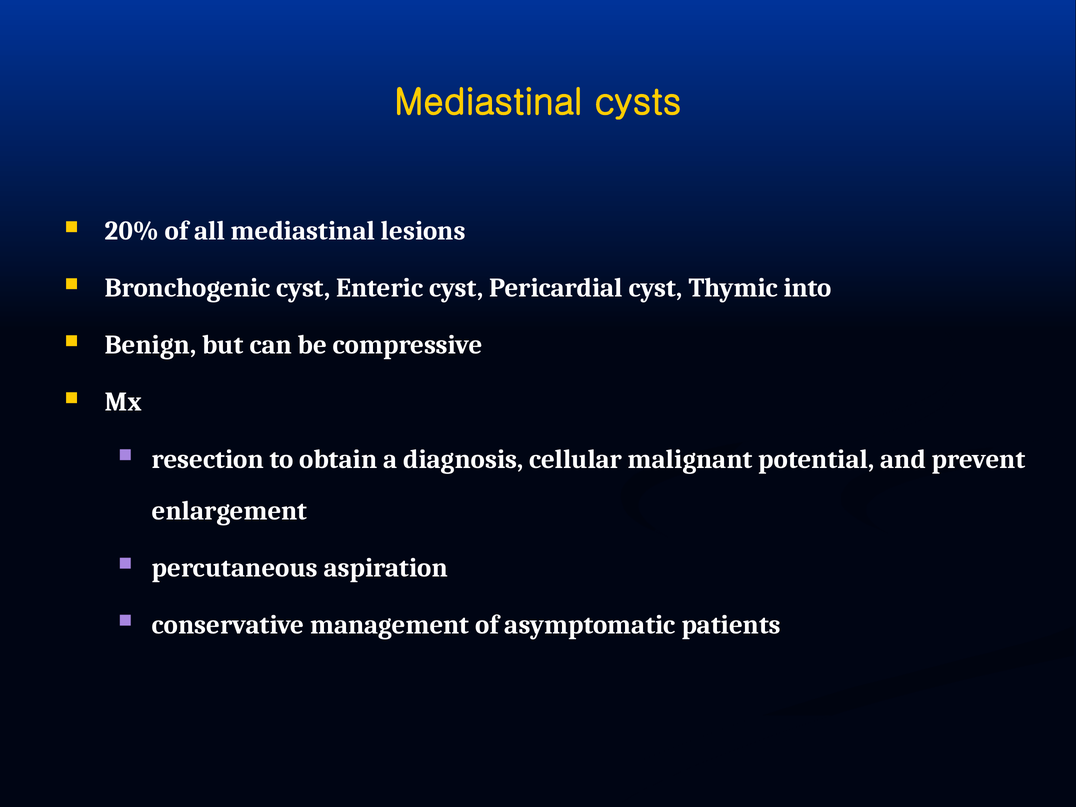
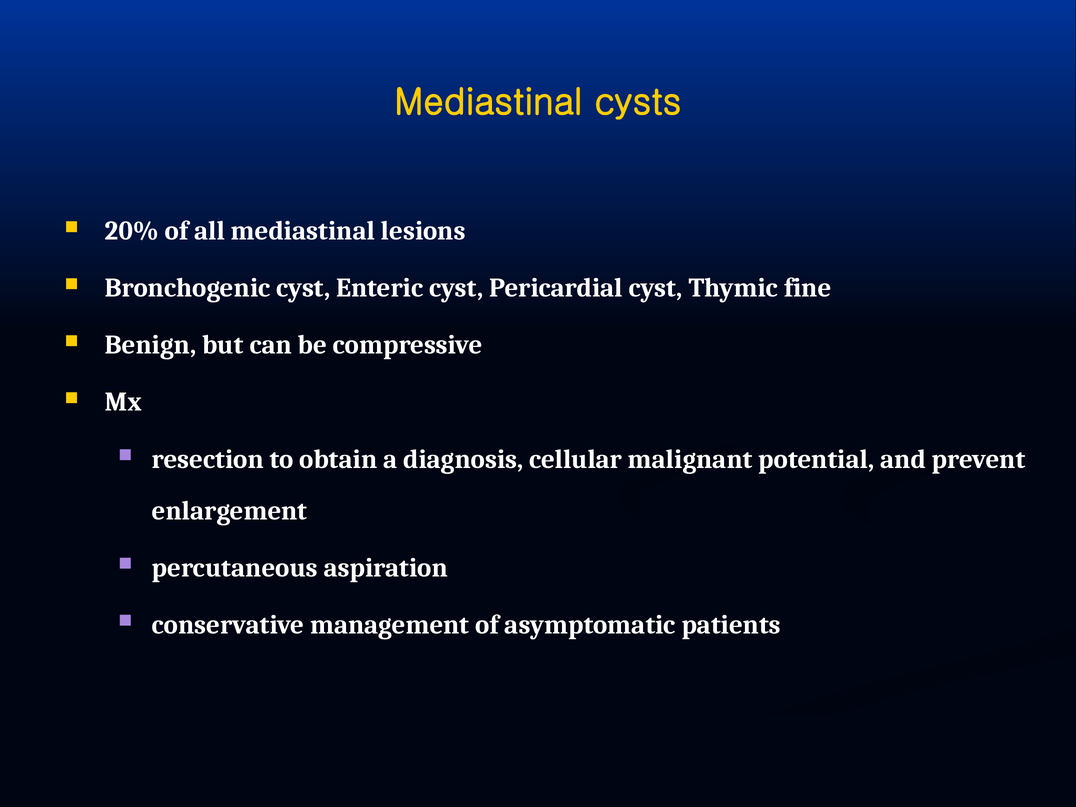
into: into -> fine (808, 288)
